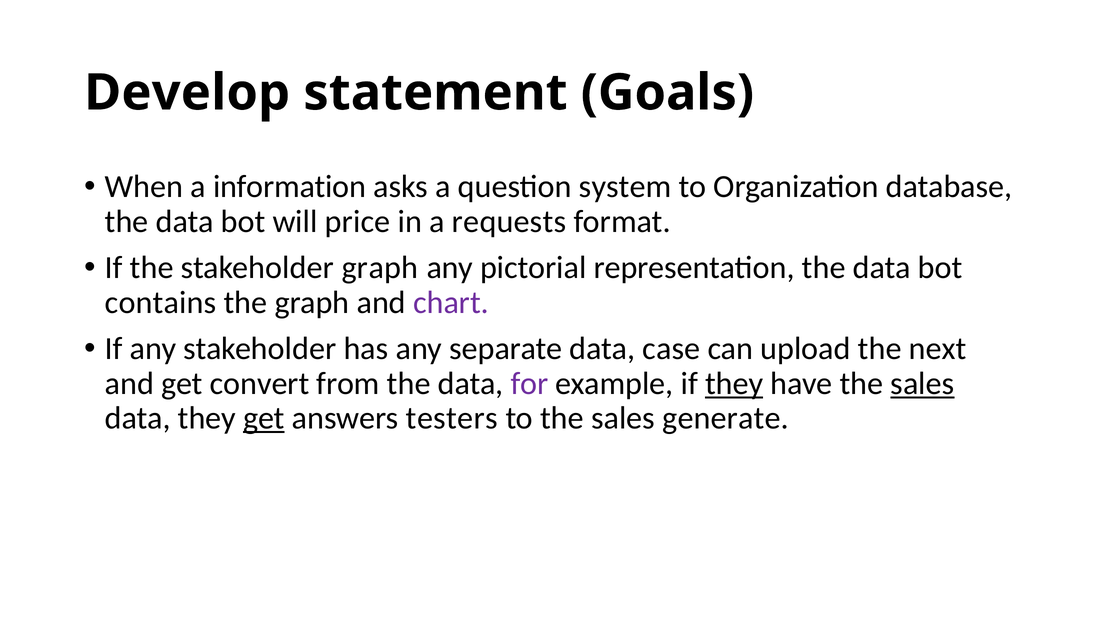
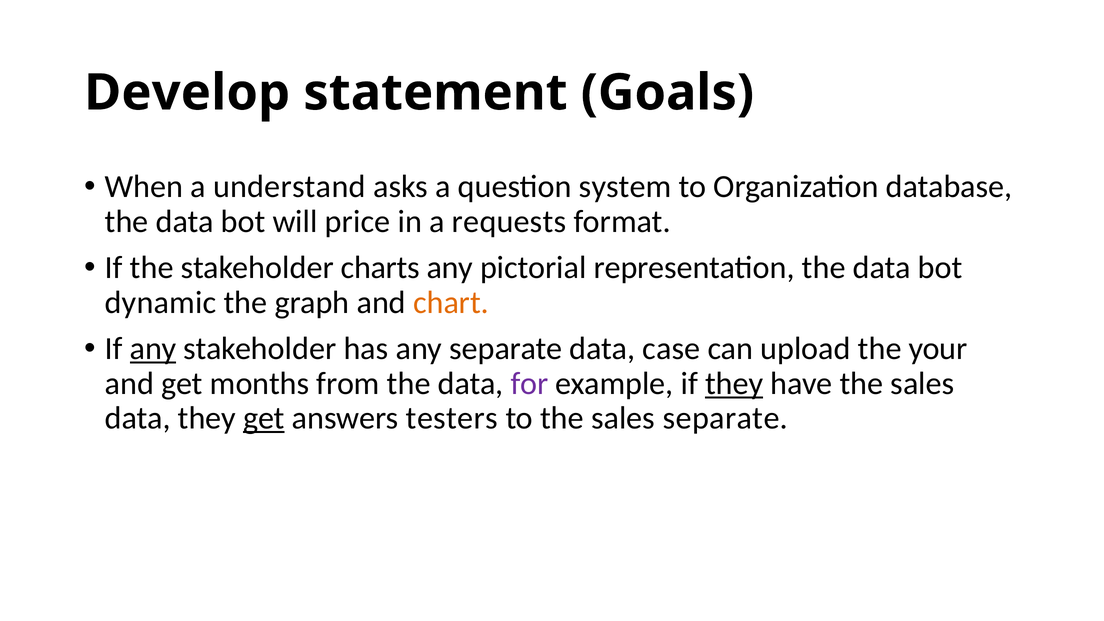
information: information -> understand (289, 187)
stakeholder graph: graph -> charts (380, 268)
contains: contains -> dynamic (161, 303)
chart colour: purple -> orange (451, 303)
any underline: none -> present (153, 349)
next: next -> your (938, 349)
convert: convert -> months (260, 384)
sales underline: present -> none (922, 384)
sales generate: generate -> separate (725, 418)
